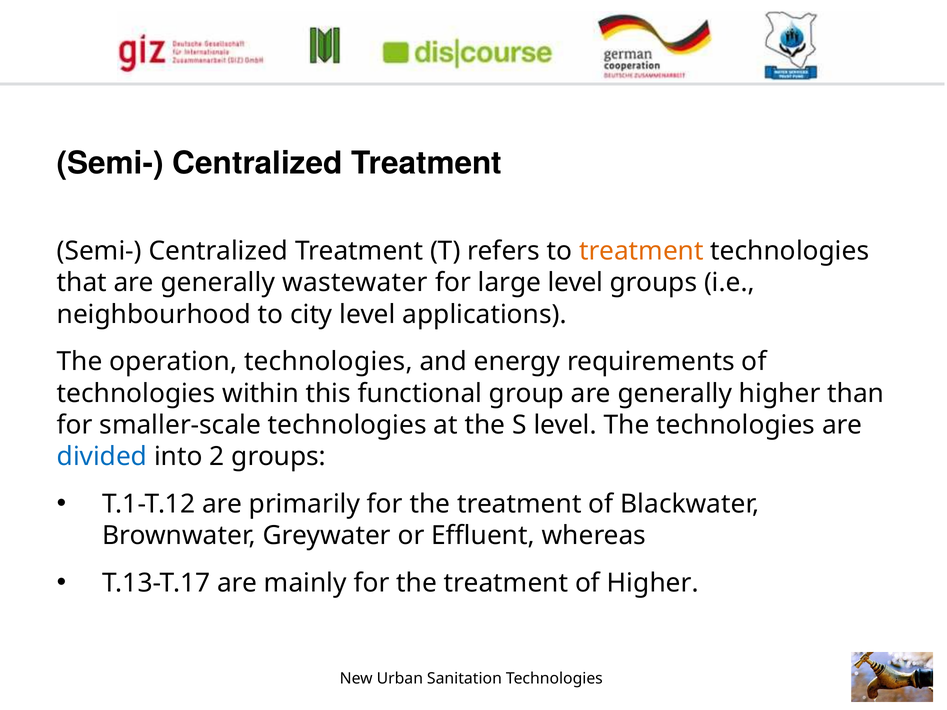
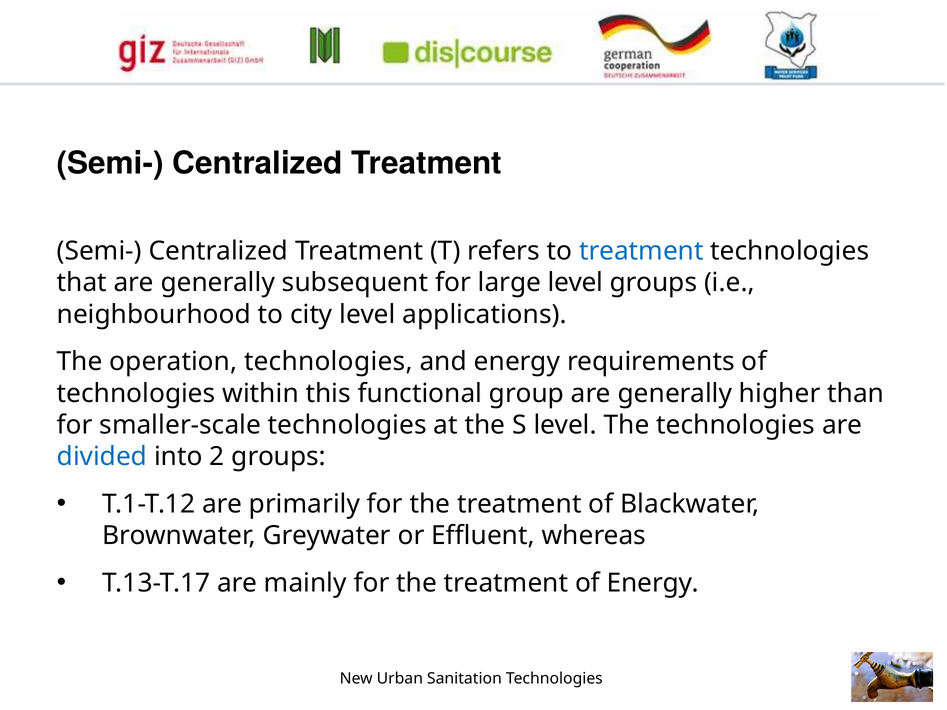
treatment colour: orange -> blue (641, 251)
wastewater: wastewater -> subsequent (355, 283)
of Higher: Higher -> Energy (653, 583)
